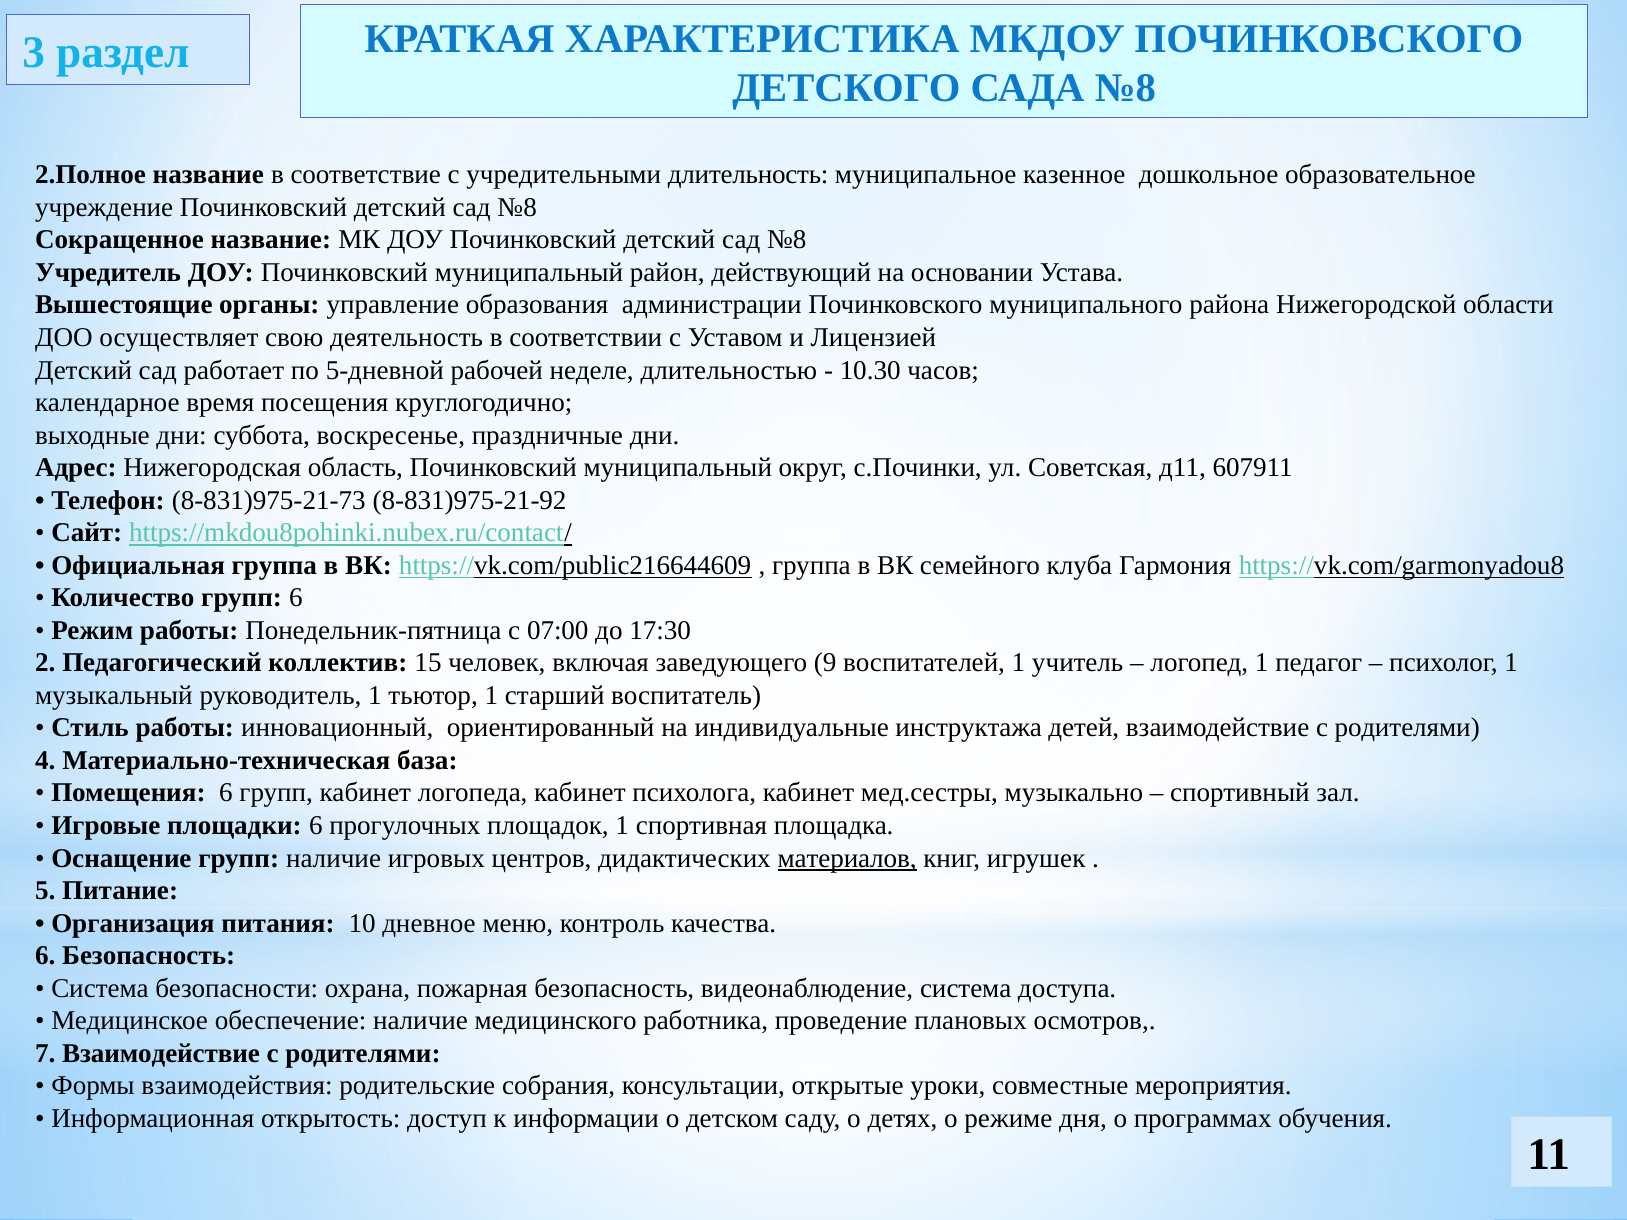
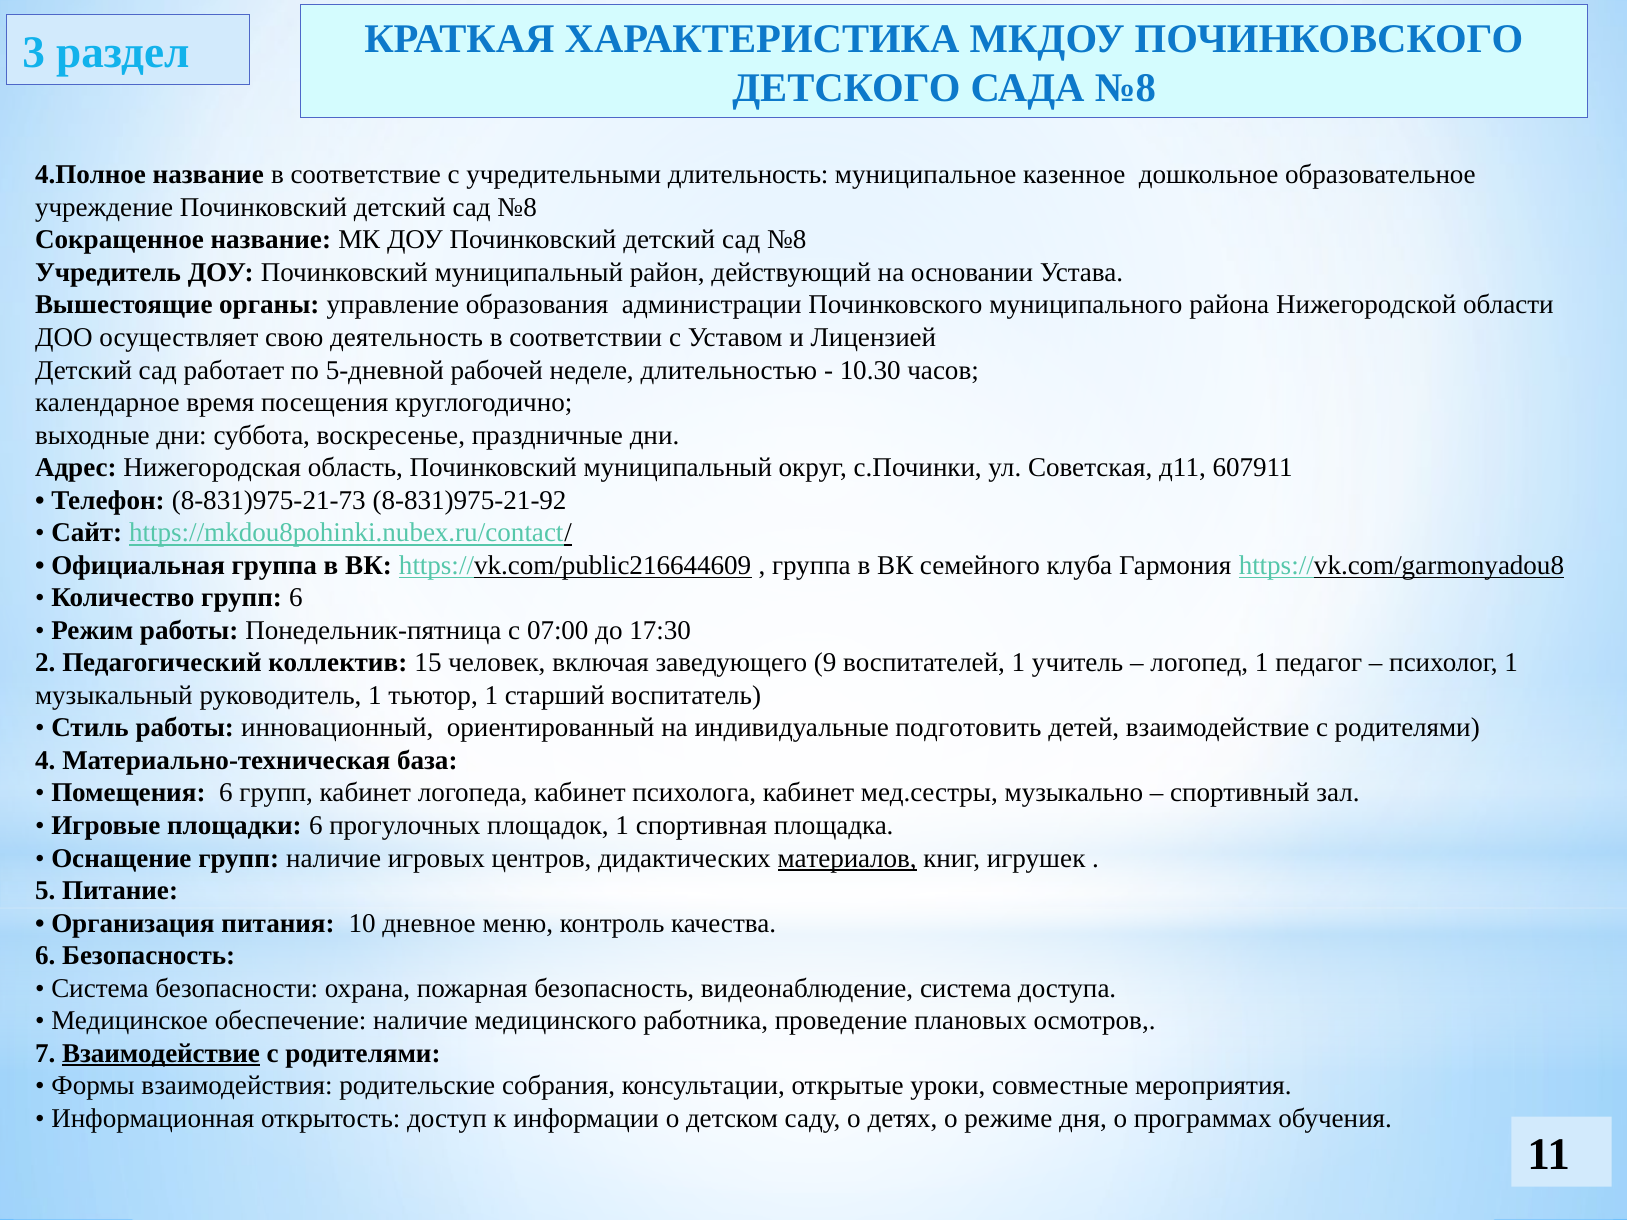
2.Полное: 2.Полное -> 4.Полное (91, 175)
инструктажа: инструктажа -> подготовить (968, 728)
Взаимодействие underline: none -> present (161, 1054)
